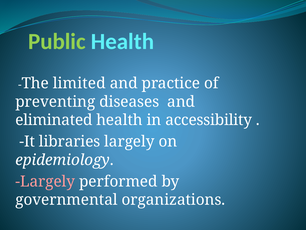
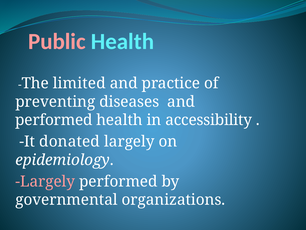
Public colour: light green -> pink (57, 41)
eliminated: eliminated -> performed (54, 120)
libraries: libraries -> donated (70, 141)
